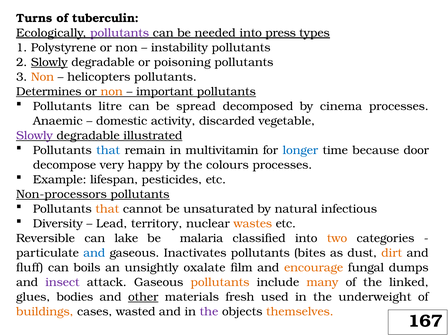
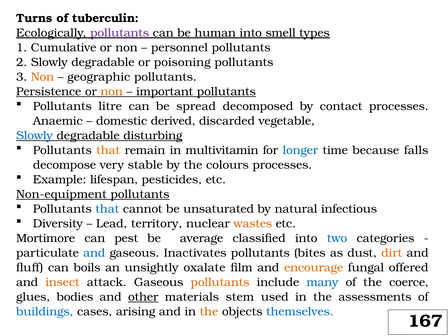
needed: needed -> human (215, 33)
press: press -> smell (281, 33)
Polystyrene: Polystyrene -> Cumulative (64, 47)
instability: instability -> personnel (179, 47)
Slowly underline: present -> none (49, 62)
helicopters: helicopters -> geographic (99, 77)
Determines: Determines -> Persistence (49, 91)
cinema: cinema -> contact (341, 106)
activity: activity -> derived (173, 121)
Slowly colour: purple -> blue (35, 136)
illustrated: illustrated -> disturbing (153, 136)
that colour: blue -> orange (108, 150)
door: door -> falls (416, 150)
happy: happy -> stable (145, 165)
Non-processors: Non-processors -> Non-equipment (61, 194)
that colour: orange -> blue (107, 209)
Reversible: Reversible -> Mortimore (46, 238)
lake: lake -> pest (126, 238)
malaria: malaria -> average (201, 238)
two colour: orange -> blue (337, 238)
dumps: dumps -> offered (409, 268)
insect colour: purple -> orange (62, 282)
many colour: orange -> blue (322, 282)
linked: linked -> coerce (409, 282)
fresh: fresh -> stem (240, 297)
underweight: underweight -> assessments (375, 297)
buildings colour: orange -> blue (45, 312)
wasted: wasted -> arising (136, 312)
the colour: purple -> orange (209, 312)
themselves colour: orange -> blue (300, 312)
